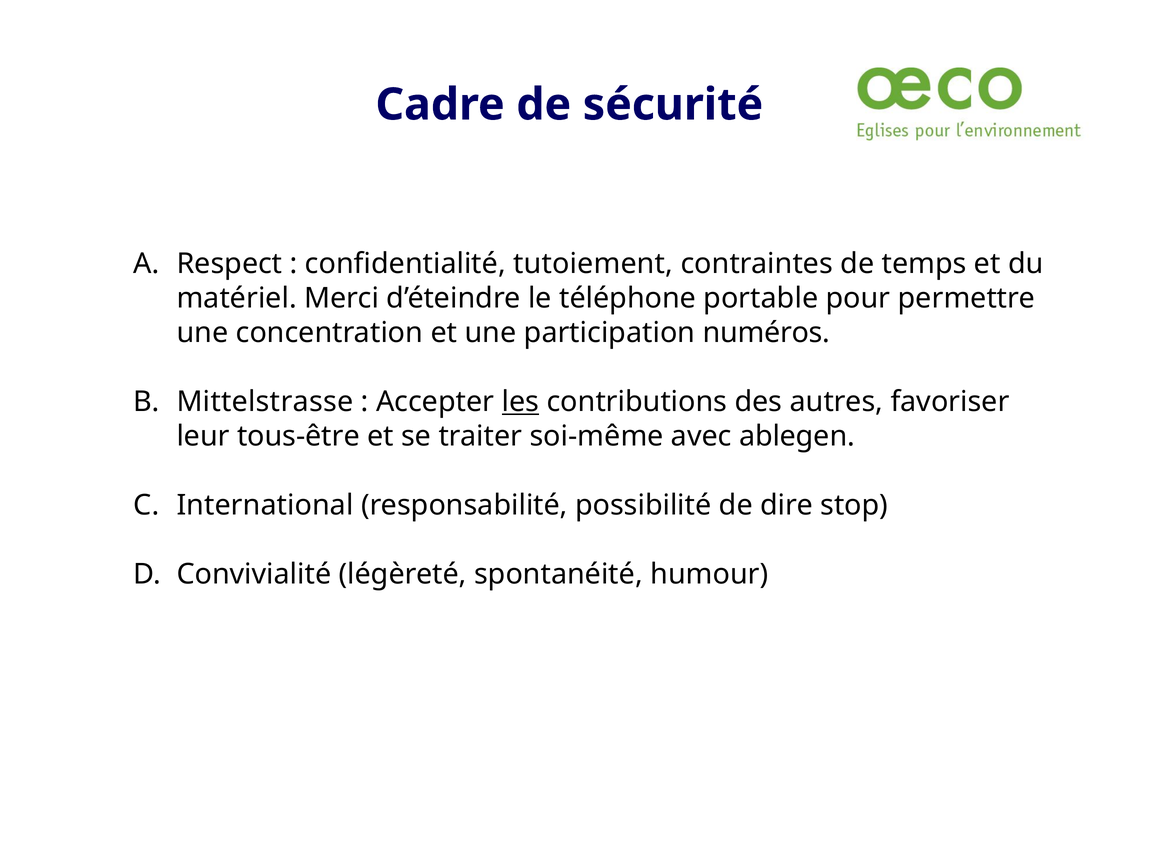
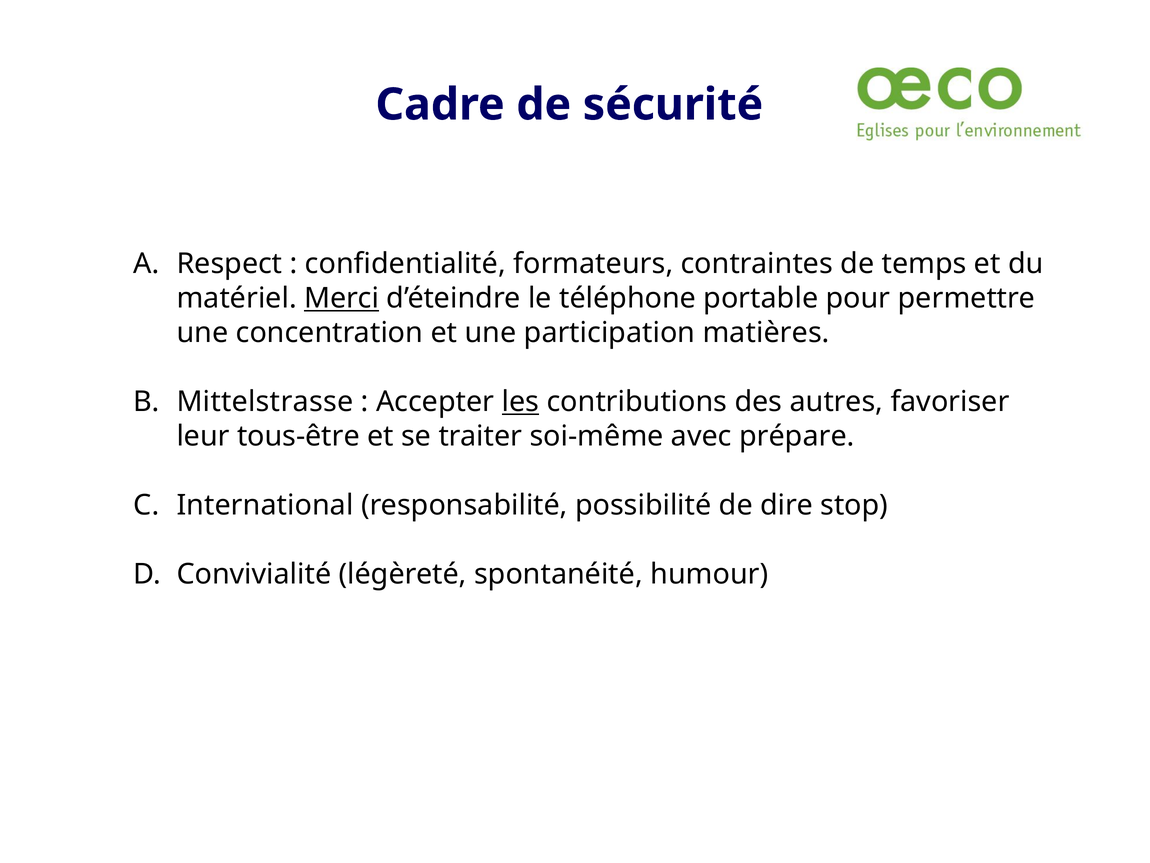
tutoiement: tutoiement -> formateurs (593, 264)
Merci underline: none -> present (342, 298)
numéros: numéros -> matières (766, 333)
ablegen: ablegen -> prépare (797, 436)
